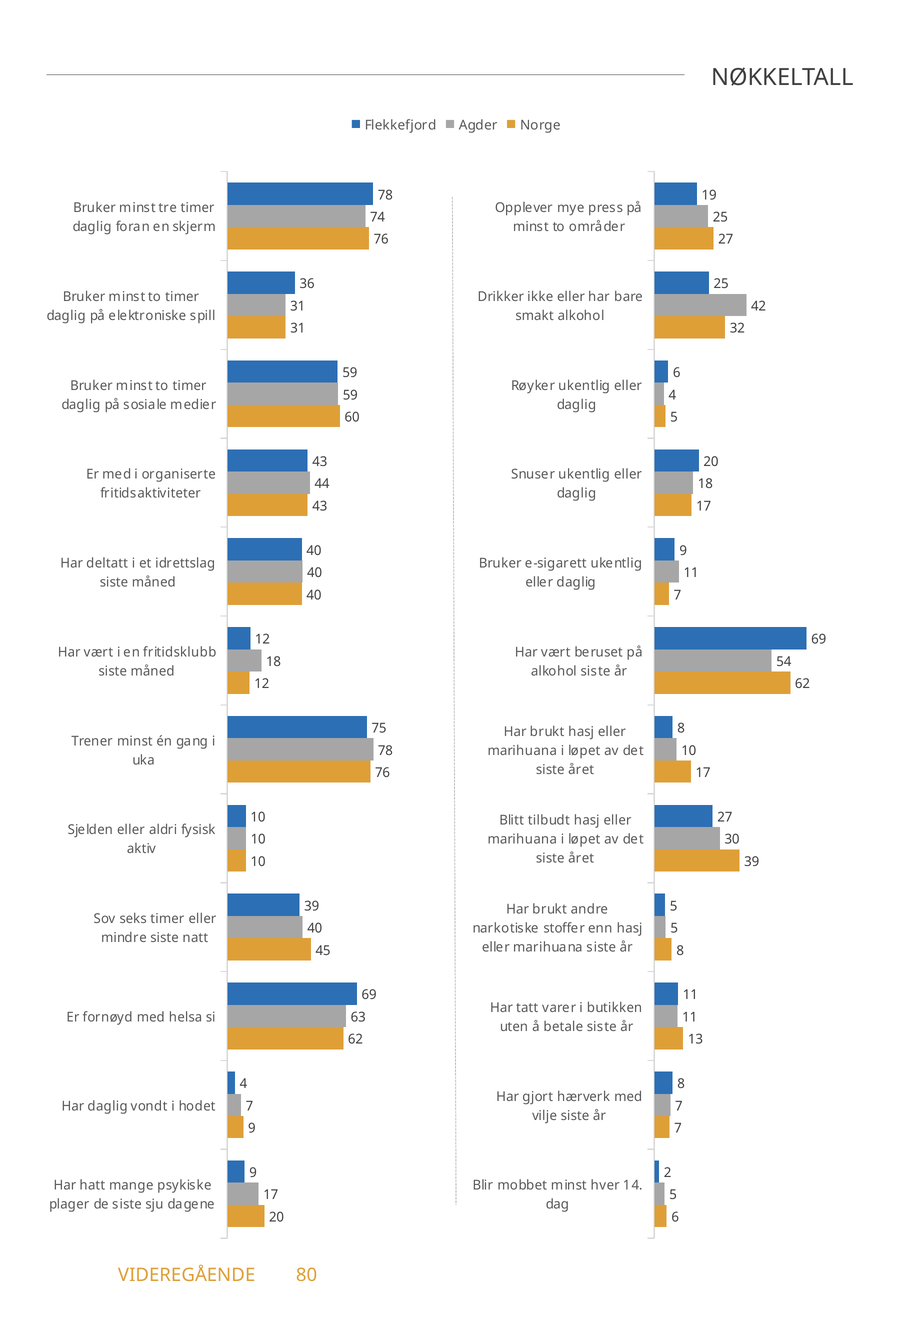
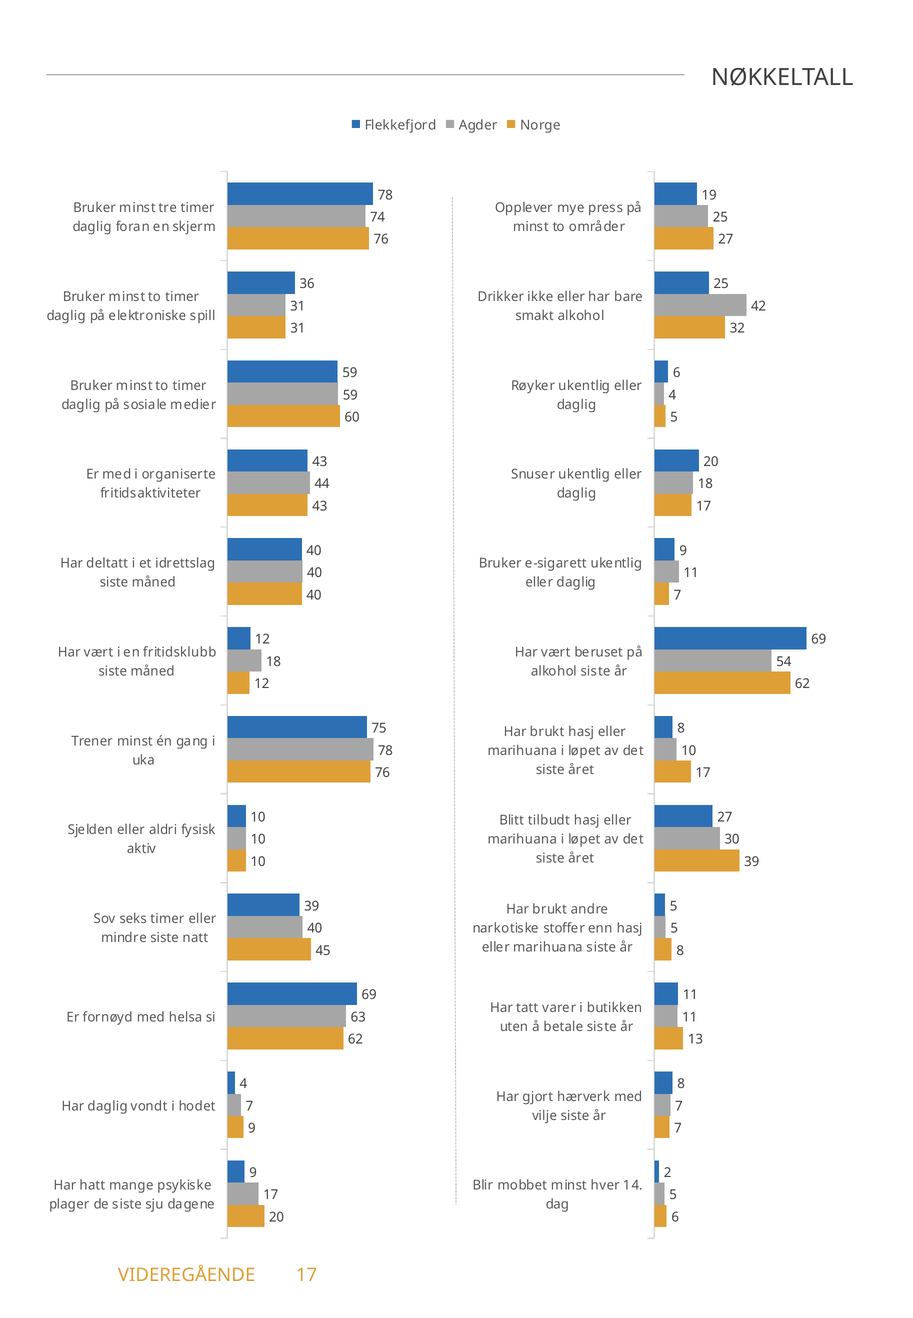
VIDEREGÅENDE 80: 80 -> 17 (307, 1276)
